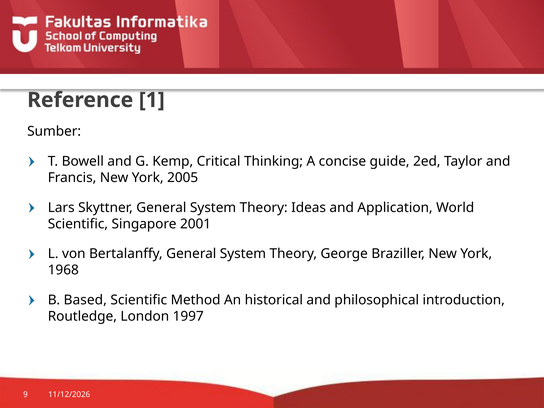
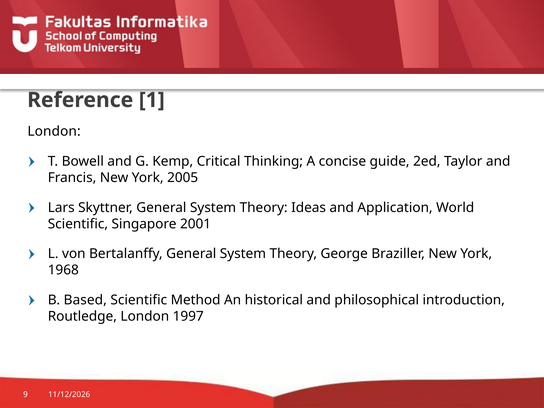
Sumber: Sumber -> London (54, 131)
